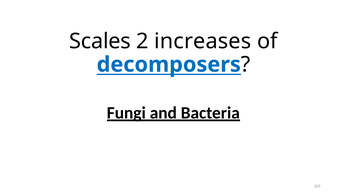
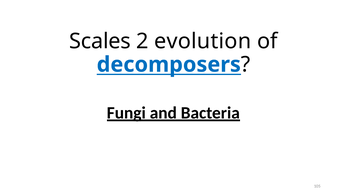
increases: increases -> evolution (203, 41)
